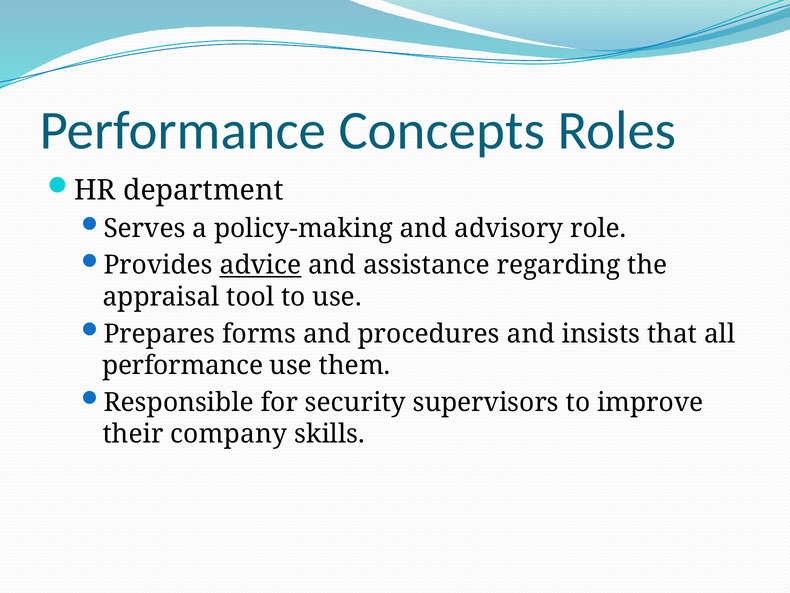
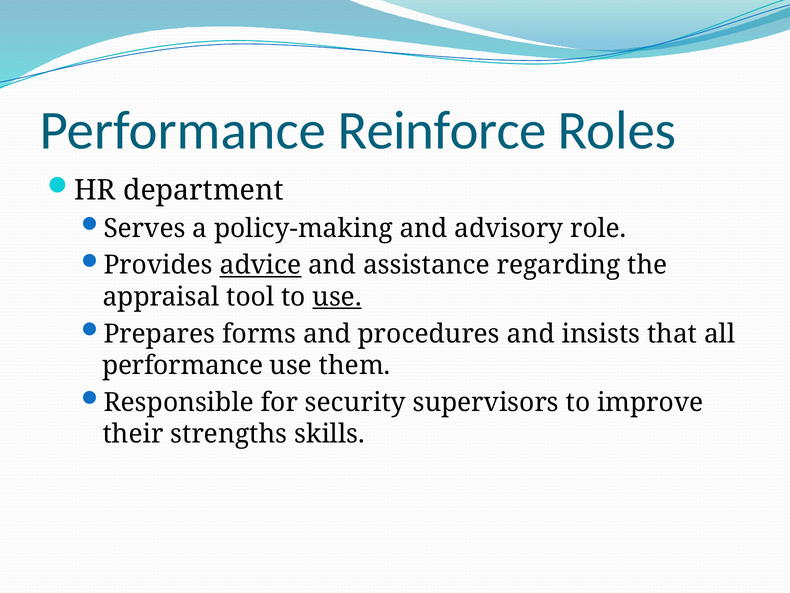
Concepts: Concepts -> Reinforce (442, 130)
use underline: none -> present (337, 297)
company: company -> strengths (229, 434)
